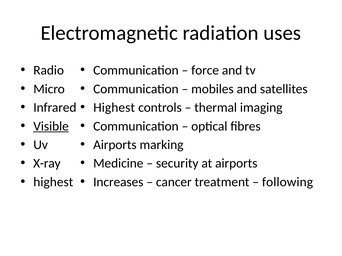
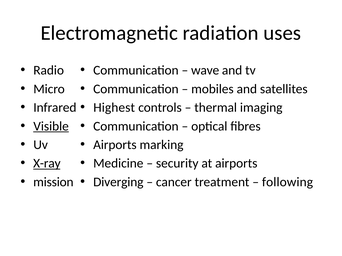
force: force -> wave (205, 70)
X-ray underline: none -> present (47, 164)
highest: highest -> mission (53, 182)
Increases: Increases -> Diverging (118, 182)
